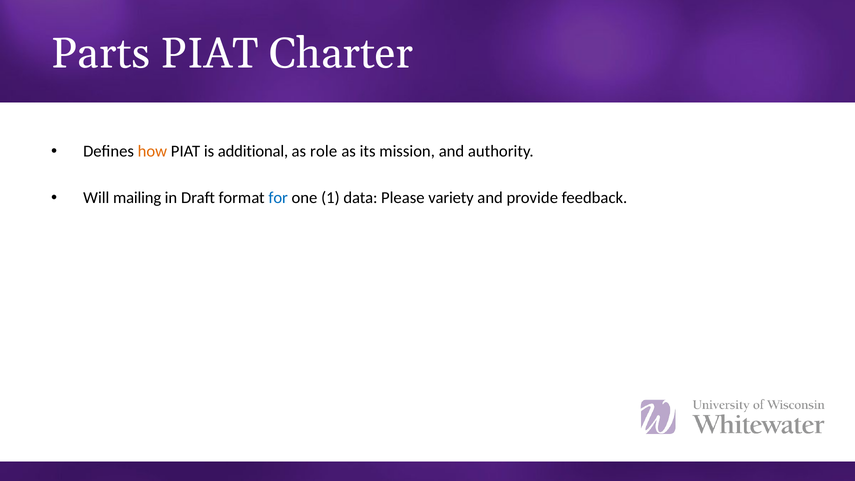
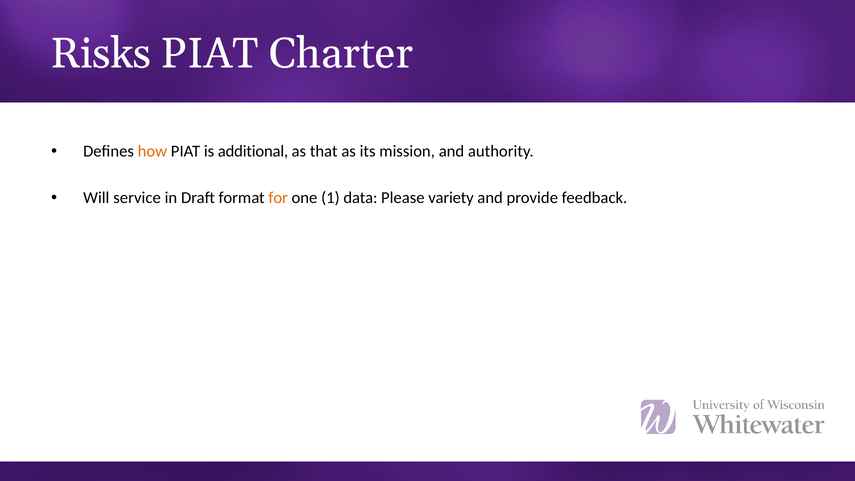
Parts: Parts -> Risks (101, 53)
role: role -> that (324, 151)
mailing: mailing -> service (137, 198)
for colour: blue -> orange (278, 198)
